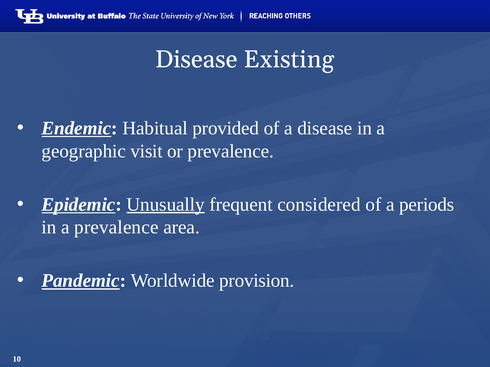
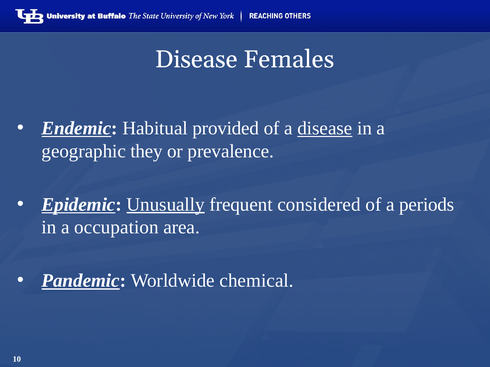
Existing: Existing -> Females (289, 60)
disease underline: none -> present (325, 128)
visit: visit -> they (147, 151)
a prevalence: prevalence -> occupation (116, 228)
provision: provision -> chemical (257, 281)
